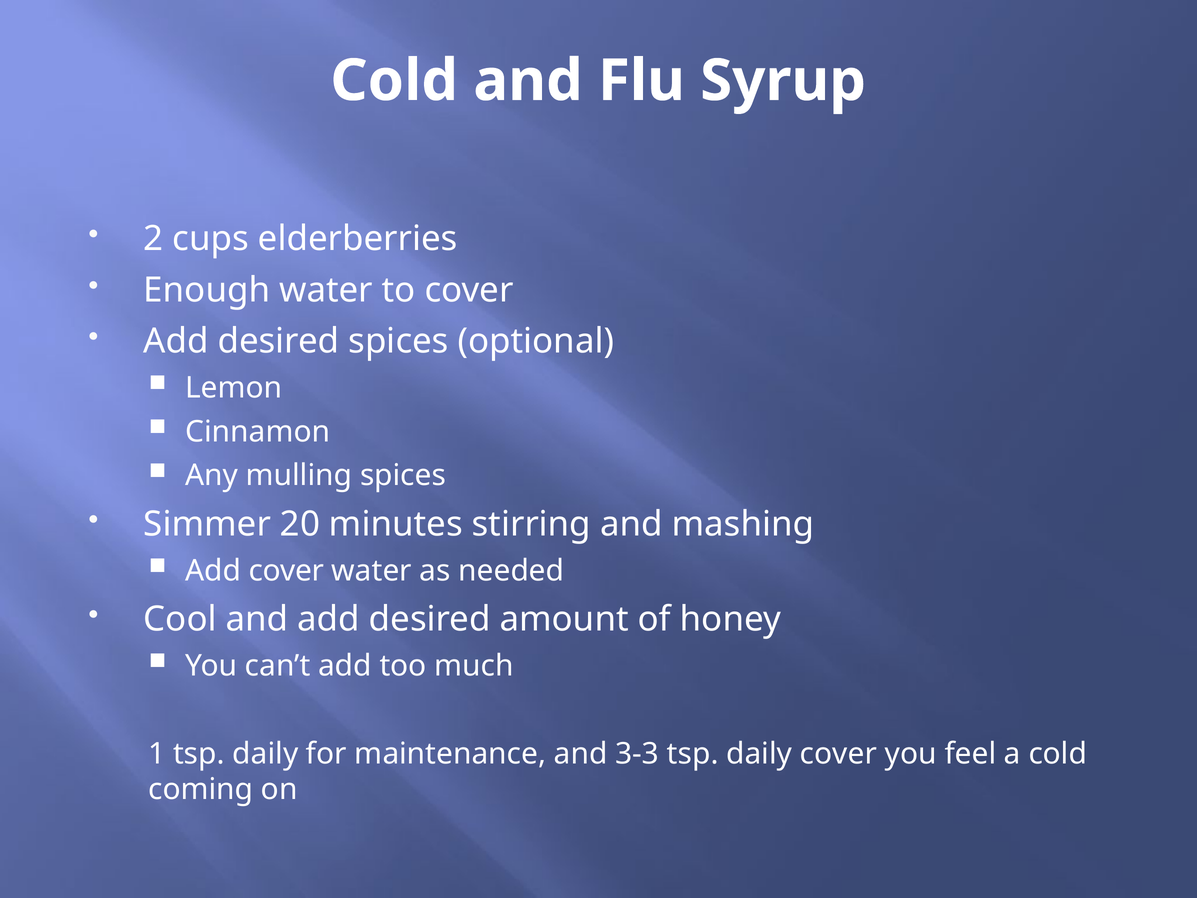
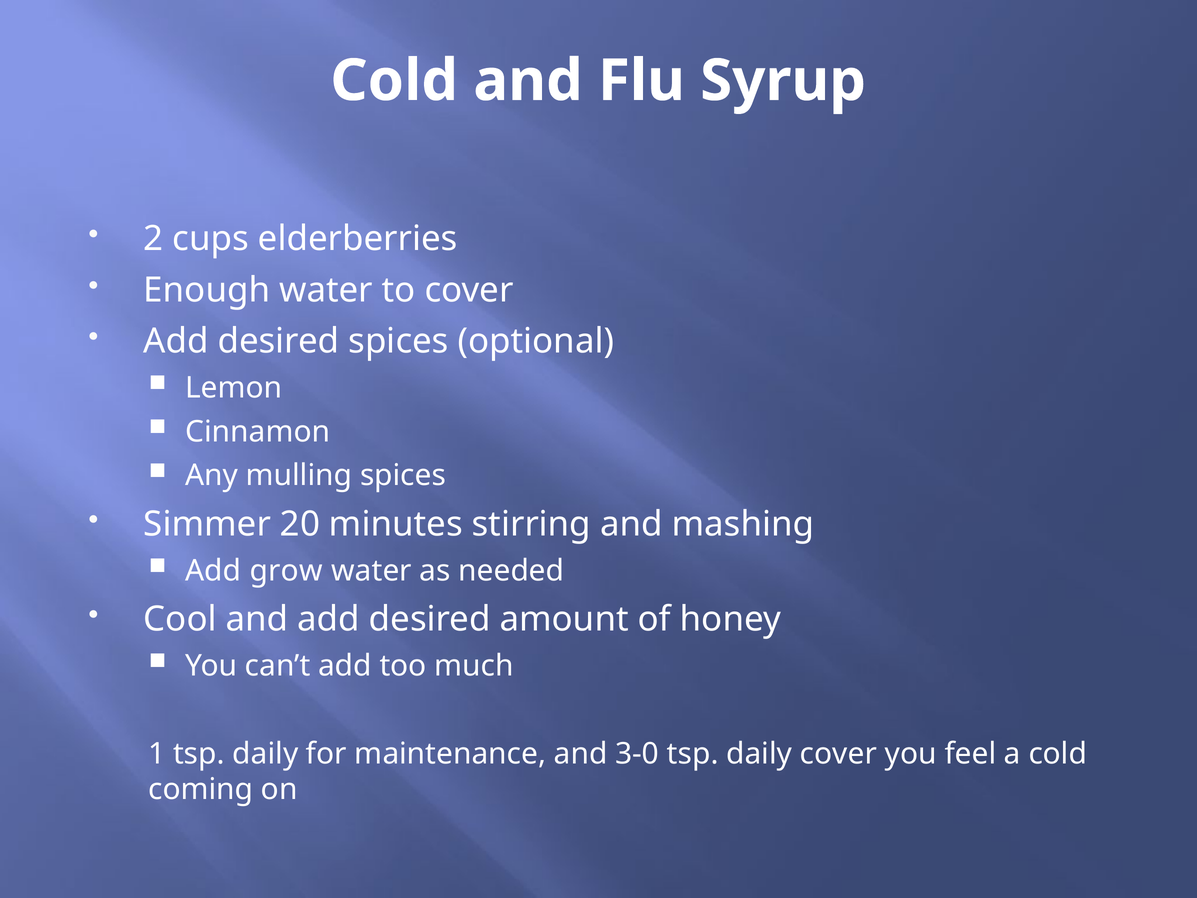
Add cover: cover -> grow (286, 571)
3-3: 3-3 -> 3-0 (637, 753)
